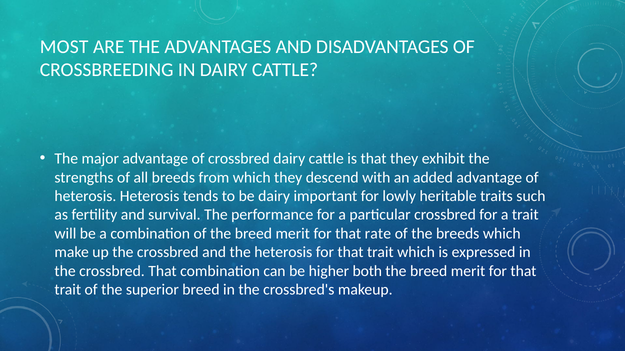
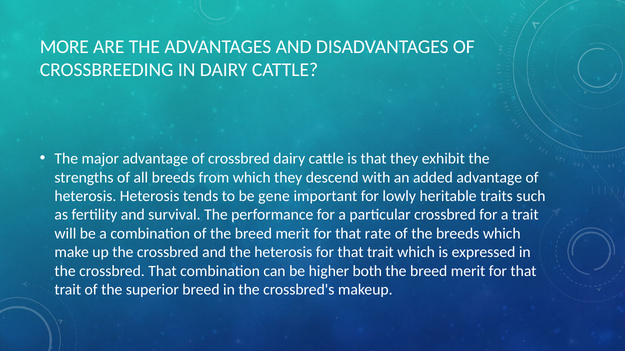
MOST: MOST -> MORE (64, 47)
be dairy: dairy -> gene (274, 196)
